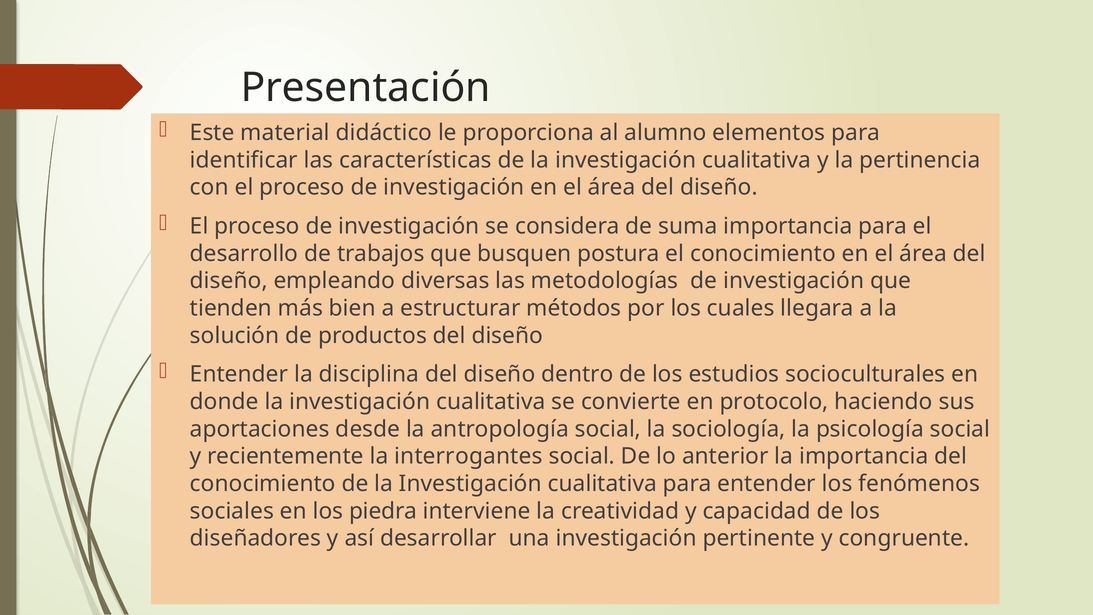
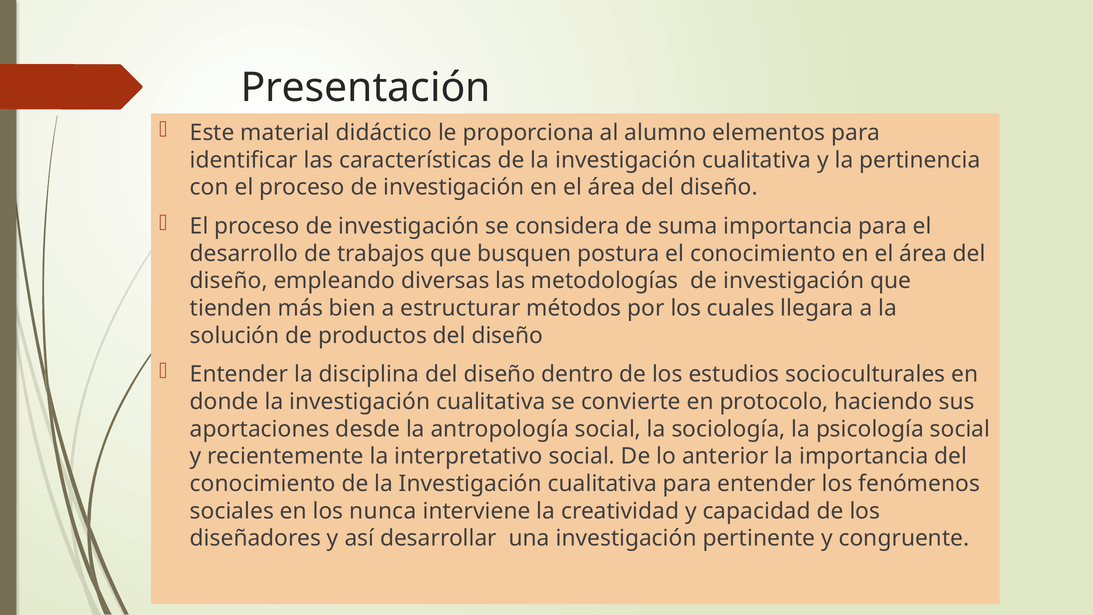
interrogantes: interrogantes -> interpretativo (468, 456)
piedra: piedra -> nunca (383, 511)
